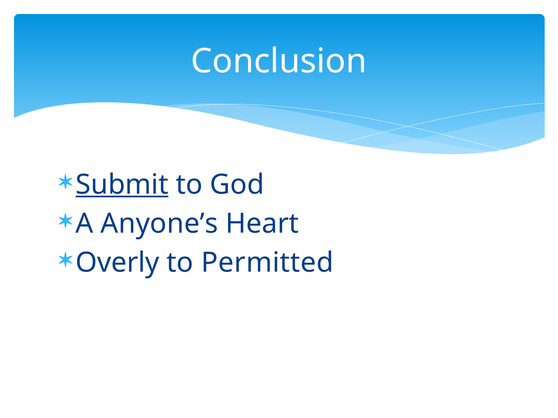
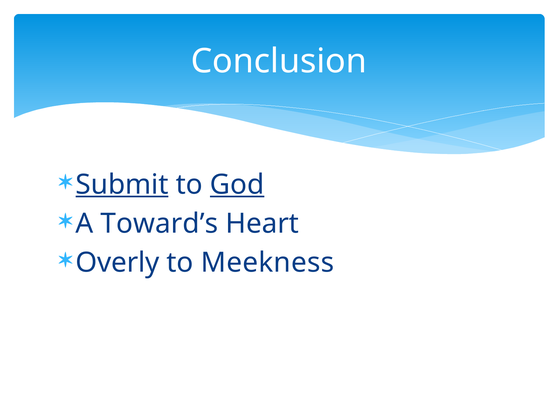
God underline: none -> present (237, 185)
Anyone’s: Anyone’s -> Toward’s (159, 224)
Permitted: Permitted -> Meekness (267, 263)
